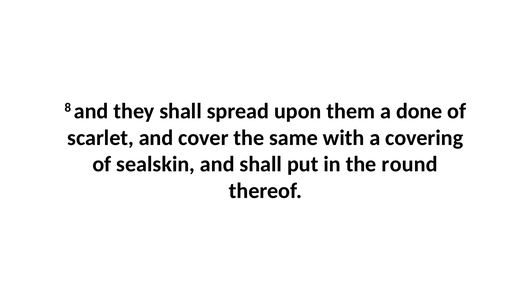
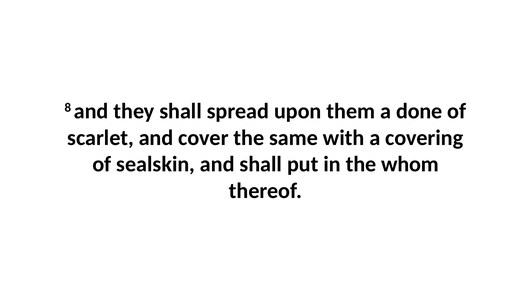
round: round -> whom (410, 164)
